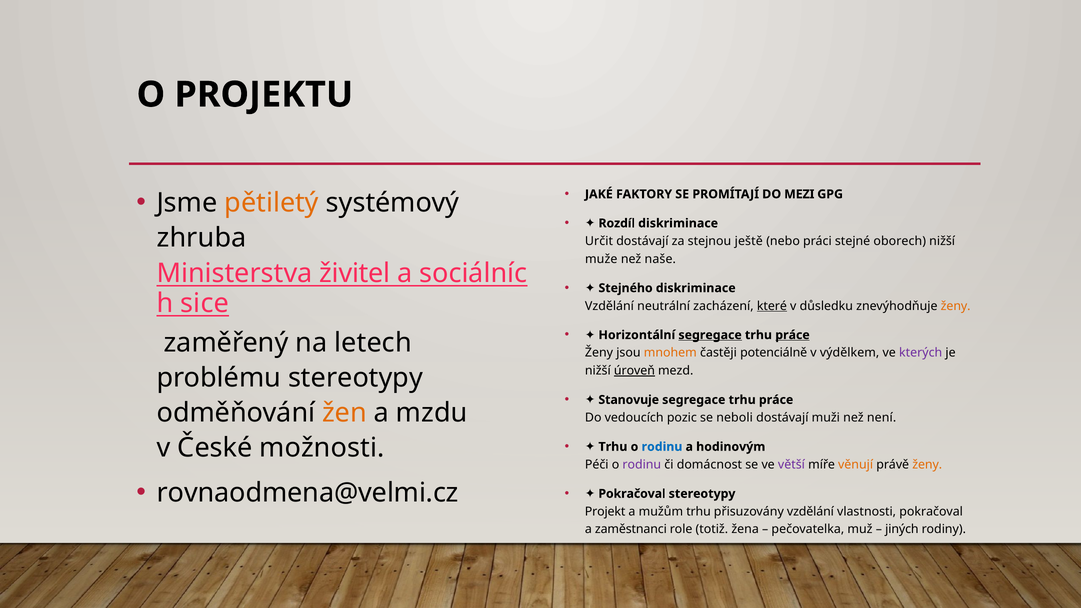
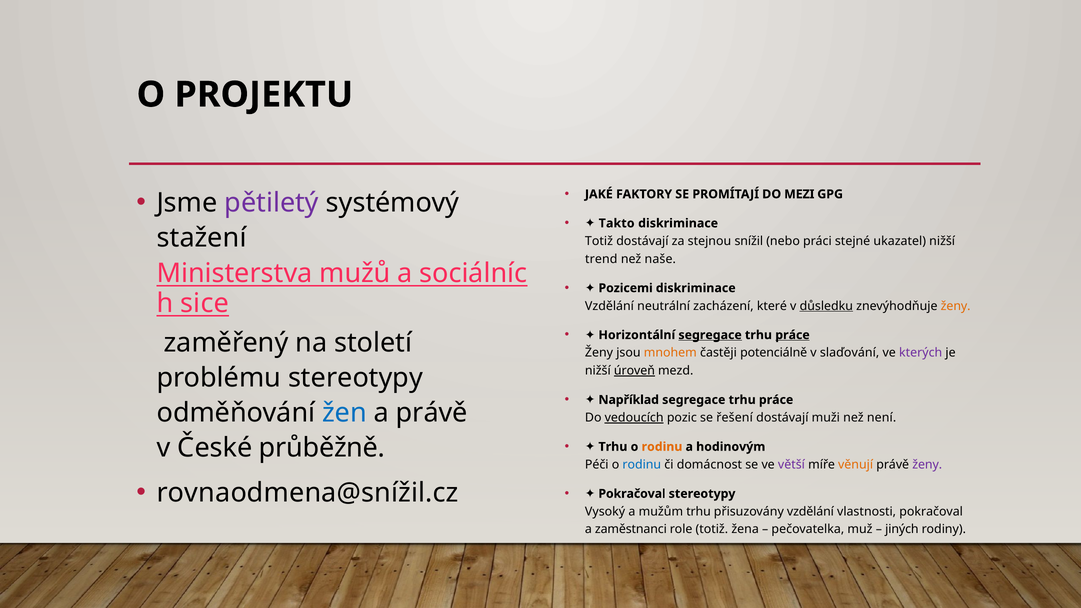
pětiletý colour: orange -> purple (272, 203)
Rozdíl: Rozdíl -> Takto (617, 223)
zhruba: zhruba -> stažení (202, 238)
Určit: Určit -> Totiž (599, 241)
ještě: ještě -> snížil (749, 241)
oborech: oborech -> ukazatel (900, 241)
muže: muže -> trend (601, 259)
živitel: živitel -> mužů (355, 273)
Stejného: Stejného -> Pozicemi (626, 288)
které underline: present -> none (772, 306)
důsledku underline: none -> present (826, 306)
letech: letech -> století (373, 343)
výdělkem: výdělkem -> slaďování (850, 353)
Stanovuje: Stanovuje -> Například (629, 400)
žen colour: orange -> blue (345, 413)
a mzdu: mzdu -> právě (432, 413)
vedoucích underline: none -> present (634, 418)
neboli: neboli -> řešení (735, 418)
rodinu colour: blue -> orange (662, 447)
možnosti: možnosti -> průběžně (322, 448)
rodinu colour: purple -> blue (642, 465)
ženy colour: orange -> purple (927, 465)
rovnaodmena@velmi.cz: rovnaodmena@velmi.cz -> rovnaodmena@snížil.cz (308, 493)
Projekt: Projekt -> Vysoký (605, 512)
